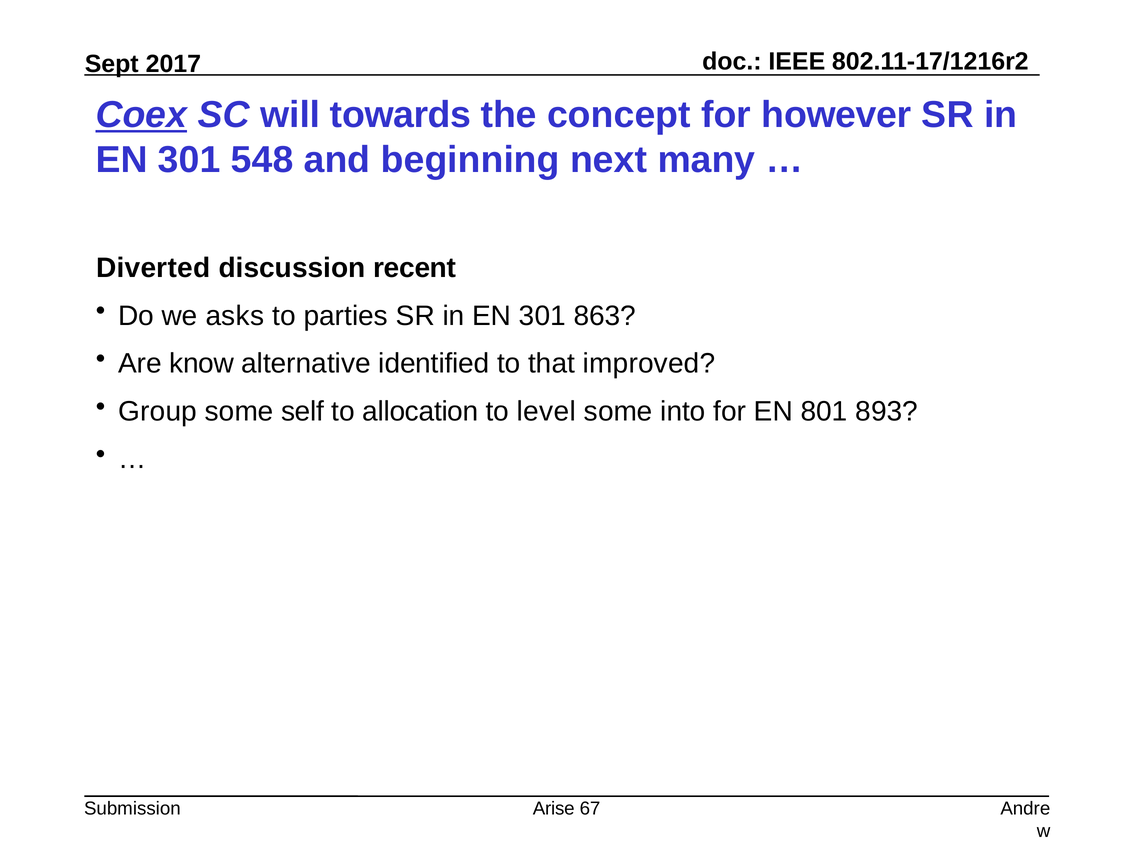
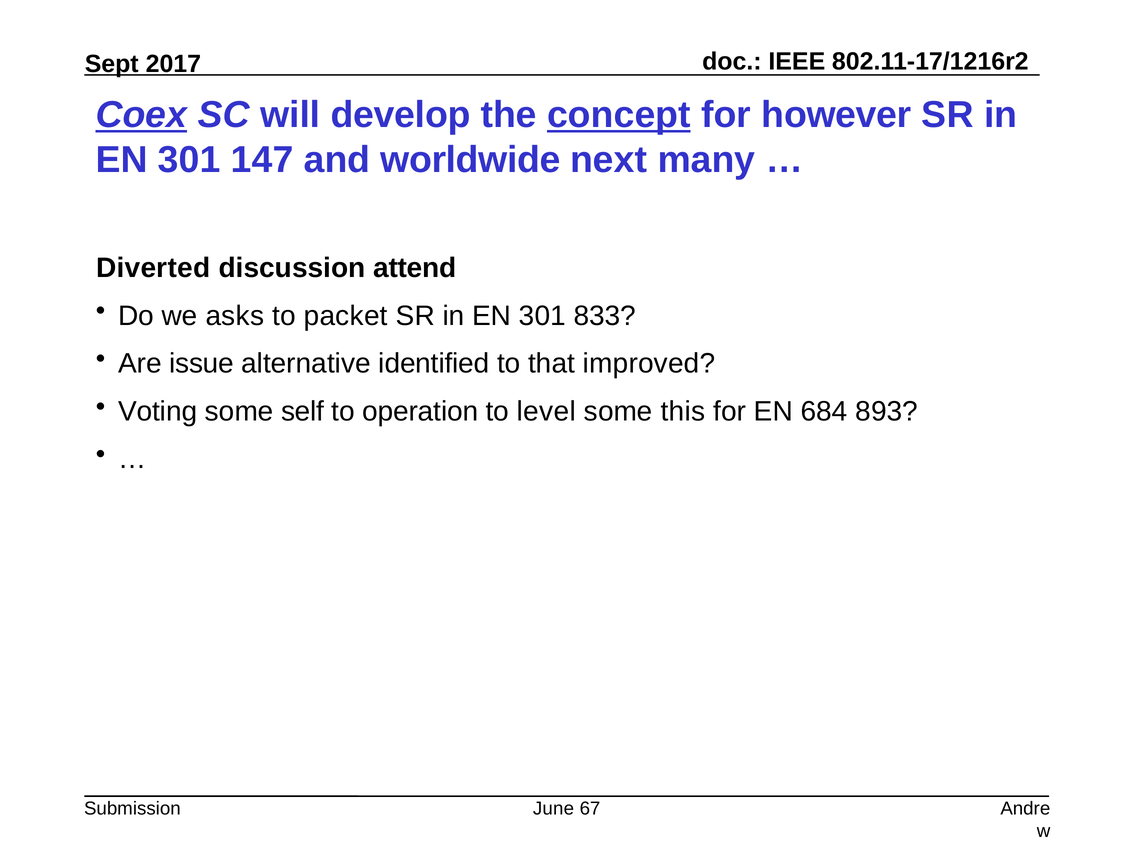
towards: towards -> develop (401, 115)
concept underline: none -> present (619, 115)
548: 548 -> 147 (262, 160)
beginning: beginning -> worldwide (470, 160)
recent: recent -> attend (415, 268)
parties: parties -> packet (346, 316)
863: 863 -> 833 (605, 316)
know: know -> issue (202, 364)
Group: Group -> Voting (158, 411)
allocation: allocation -> operation (420, 411)
into: into -> this (683, 411)
801: 801 -> 684 (824, 411)
Arise: Arise -> June (554, 809)
